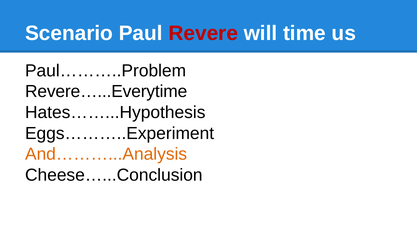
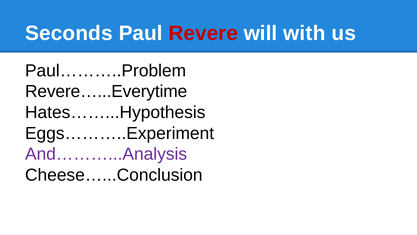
Scenario: Scenario -> Seconds (69, 33)
time: time -> with (304, 33)
And………...Analysis colour: orange -> purple (106, 154)
